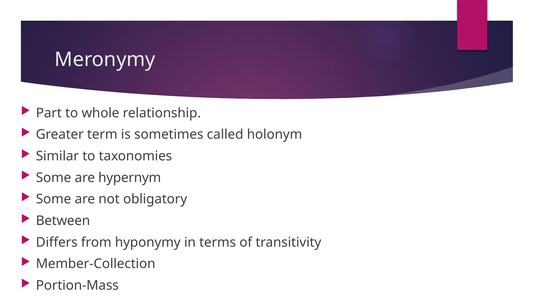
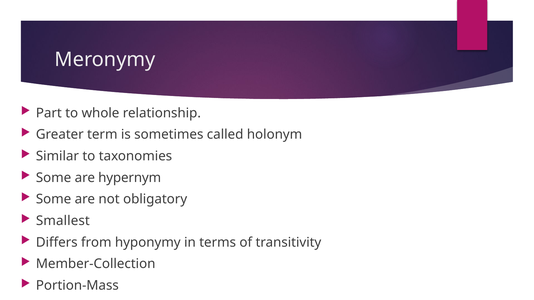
Between: Between -> Smallest (63, 221)
